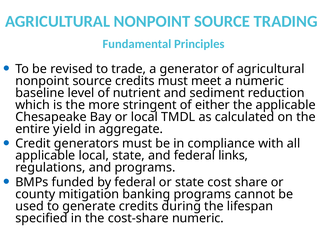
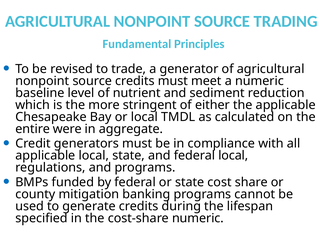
yield: yield -> were (67, 129)
federal links: links -> local (233, 156)
